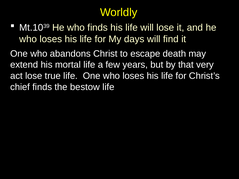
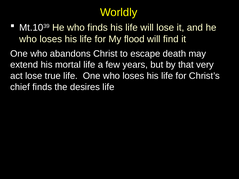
days: days -> flood (134, 39)
bestow: bestow -> desires (85, 87)
